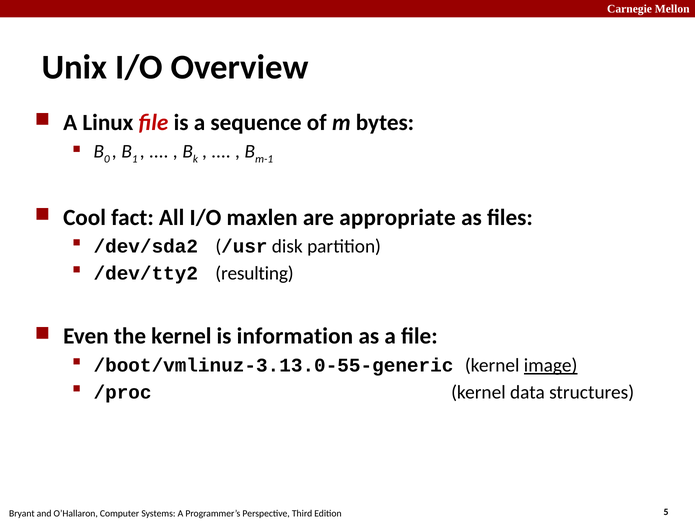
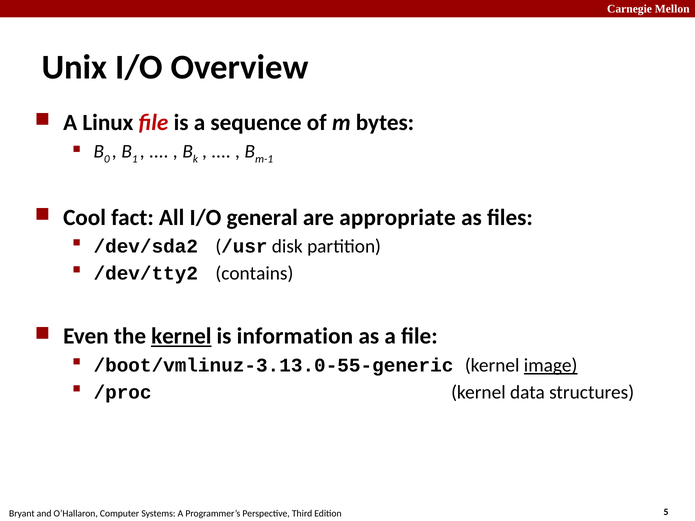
maxlen: maxlen -> general (262, 218)
resulting: resulting -> contains (254, 274)
kernel underline: none -> present (181, 337)
